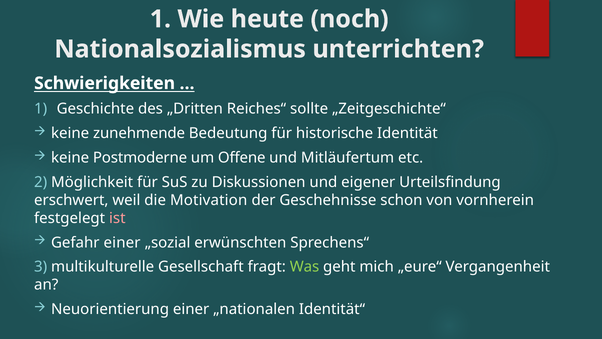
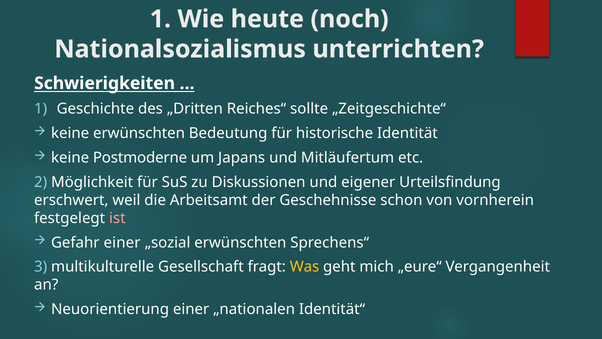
keine zunehmende: zunehmende -> erwünschten (139, 133)
Offene: Offene -> Japans (242, 158)
Motivation: Motivation -> Arbeitsamt (209, 200)
Was colour: light green -> yellow (305, 267)
